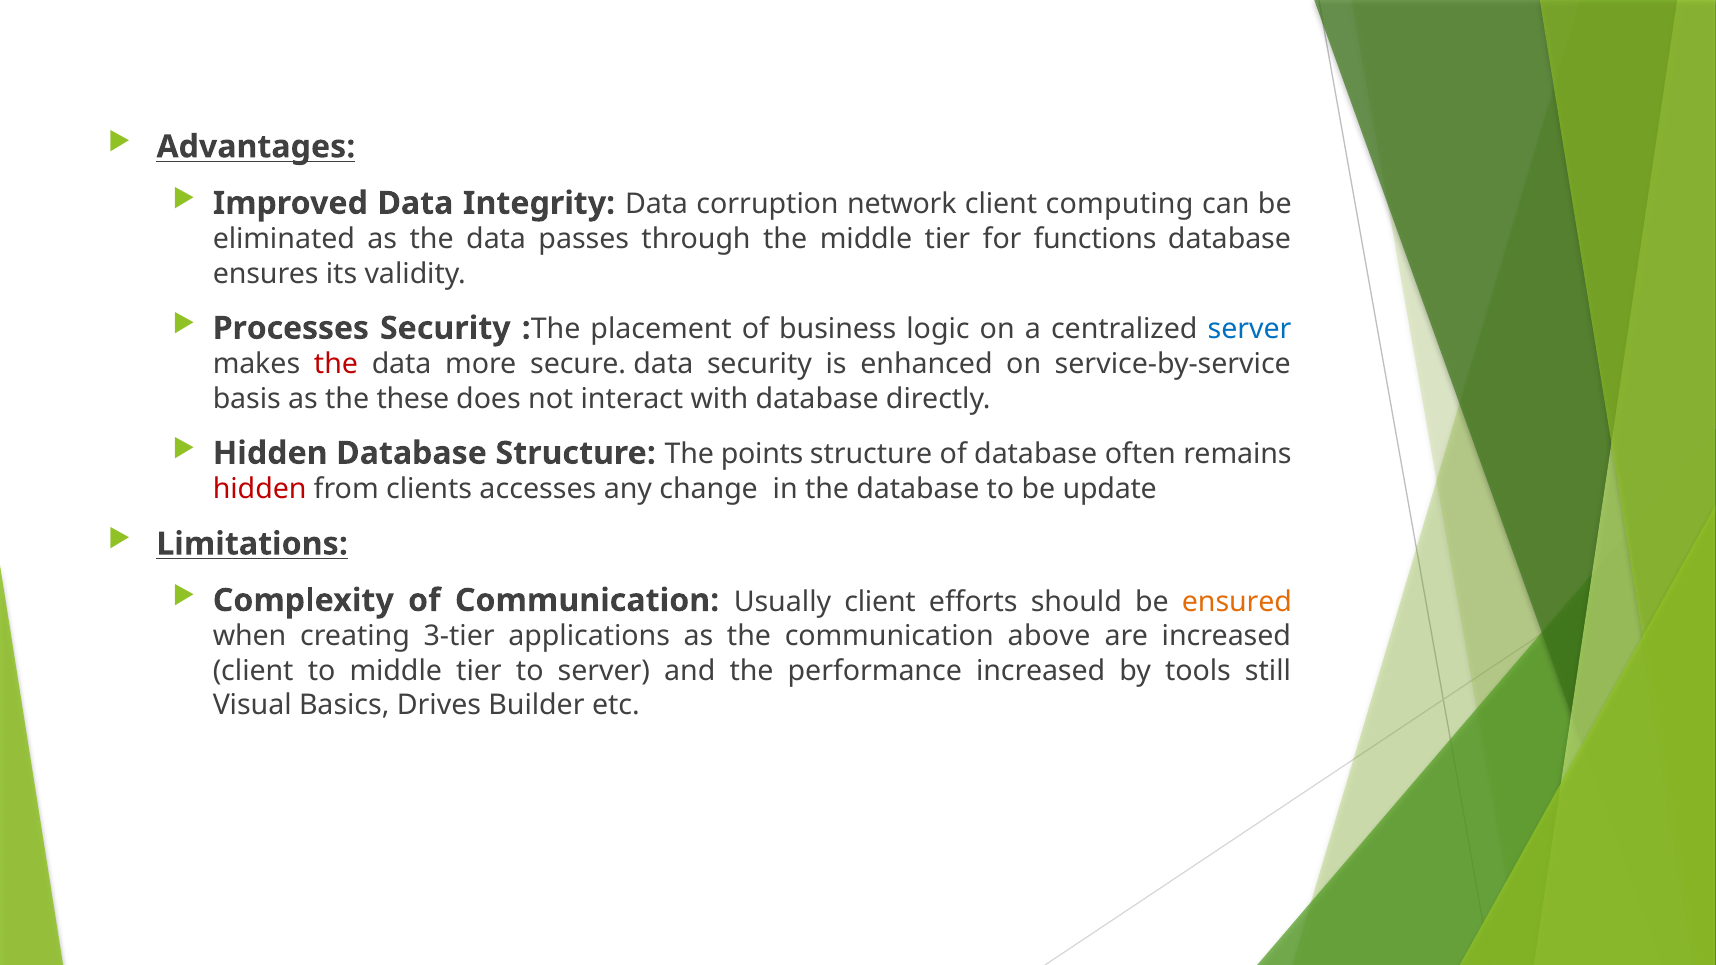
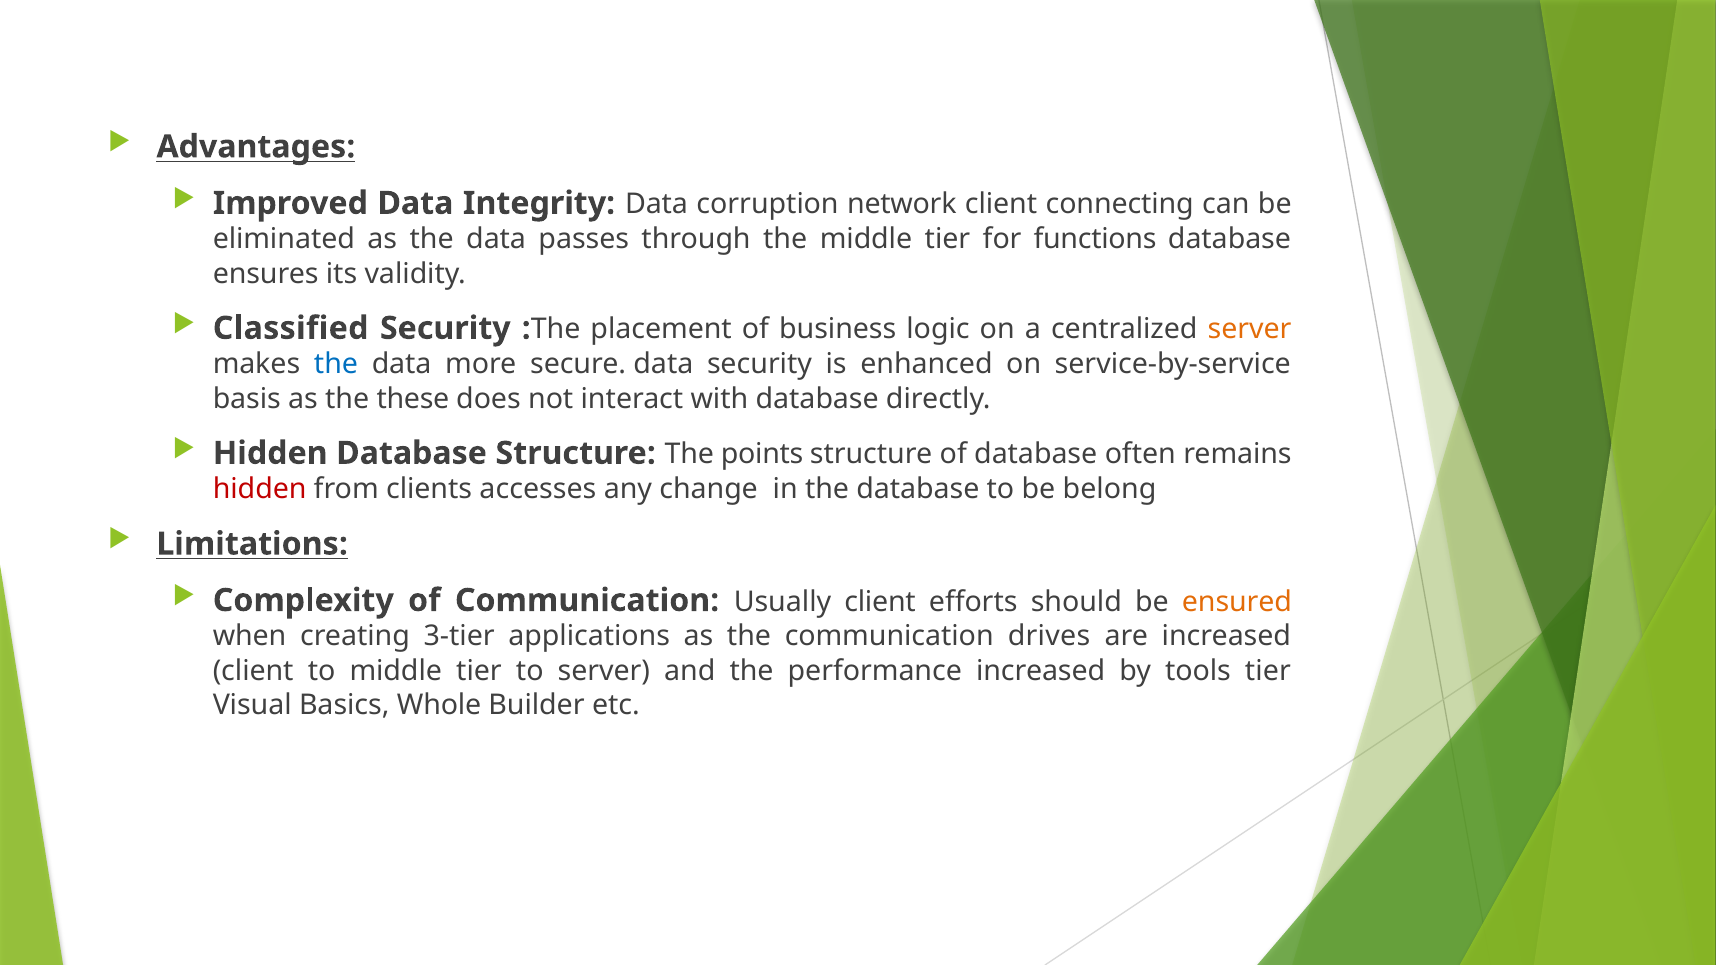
computing: computing -> connecting (1120, 204)
Processes: Processes -> Classified (291, 328)
server colour: blue -> orange (1250, 329)
the colour: red -> blue (336, 364)
update: update -> belong (1110, 489)
above: above -> drives (1049, 637)
tools still: still -> tier (1268, 671)
Drives: Drives -> Whole (439, 705)
